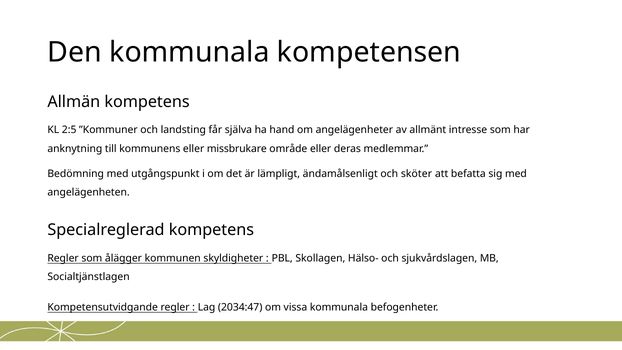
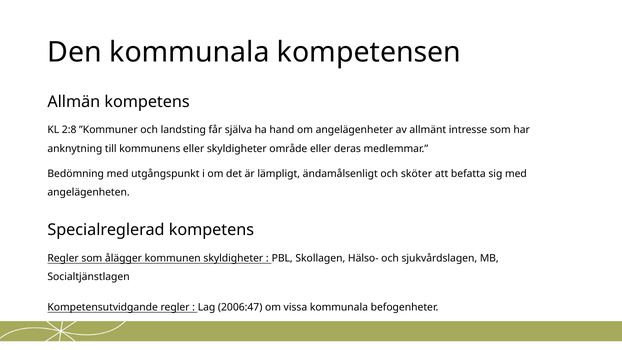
2:5: 2:5 -> 2:8 (69, 130)
eller missbrukare: missbrukare -> skyldigheter (237, 149)
2034:47: 2034:47 -> 2006:47 (240, 307)
